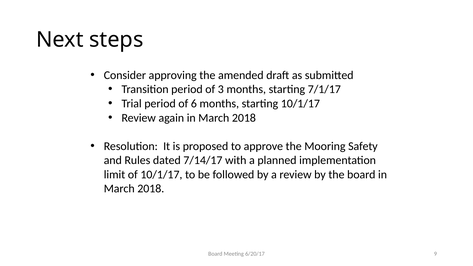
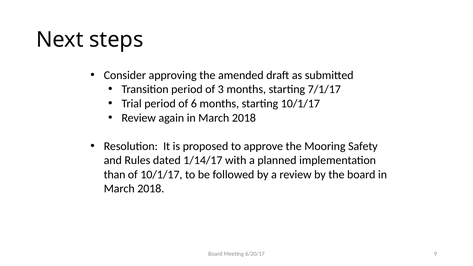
7/14/17: 7/14/17 -> 1/14/17 (203, 160)
limit: limit -> than (115, 175)
